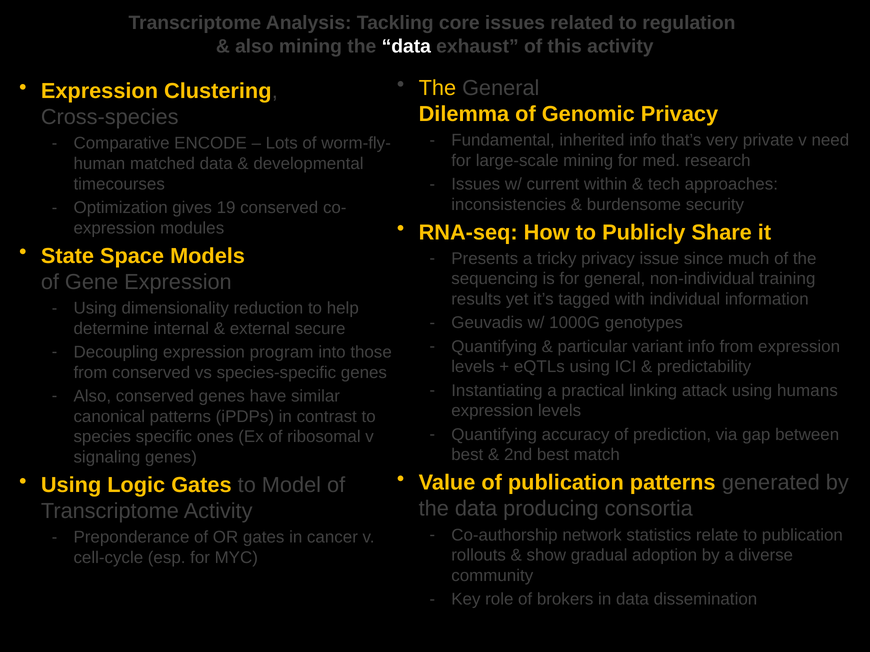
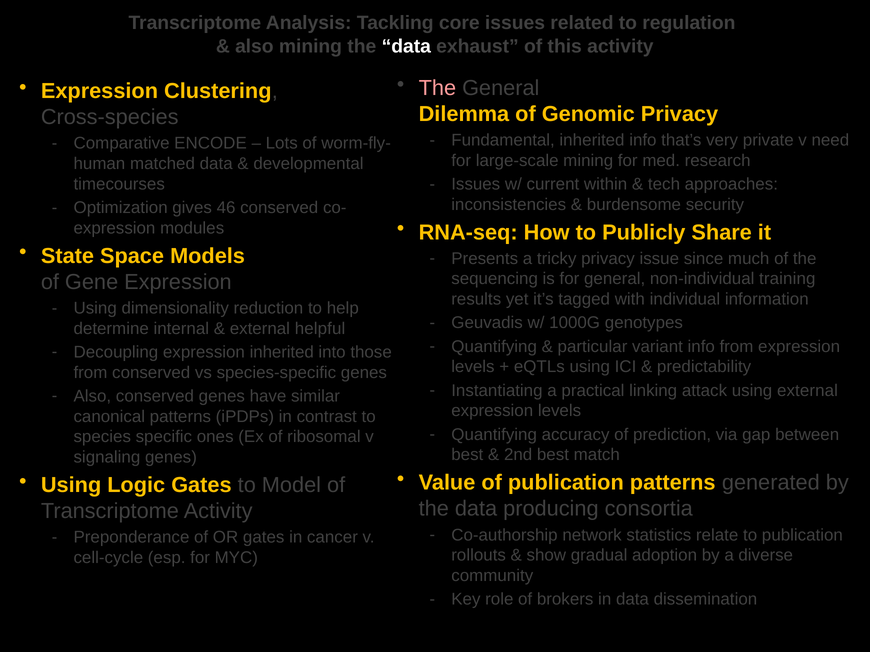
The colour: yellow -> pink (437, 88)
19: 19 -> 46 (226, 208)
secure: secure -> helpful (320, 329)
expression program: program -> inherited (282, 352)
using humans: humans -> external (807, 391)
